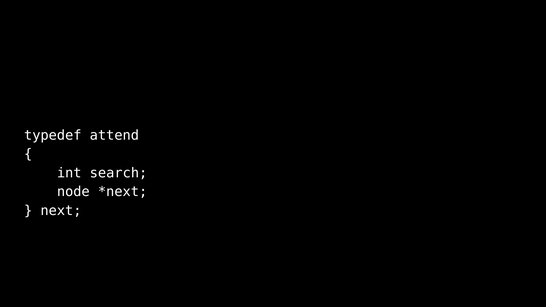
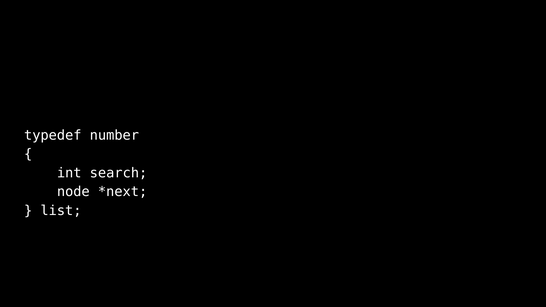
attend: attend -> number (114, 135)
next: next -> list (61, 211)
